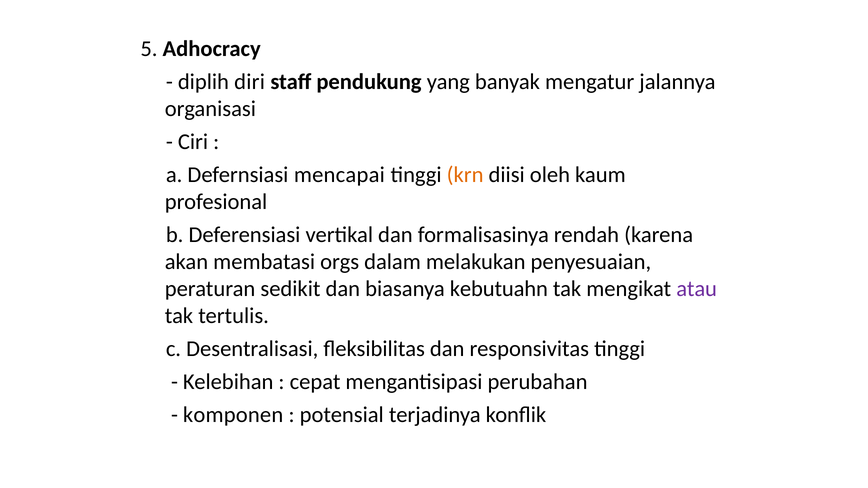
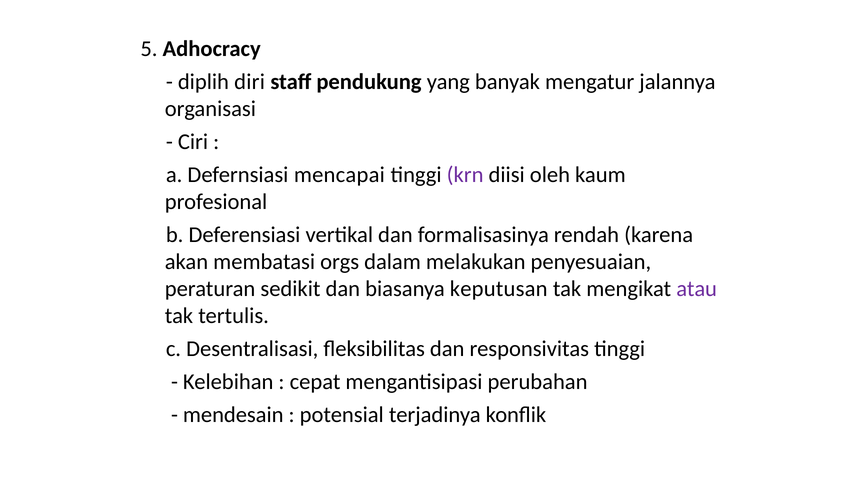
krn colour: orange -> purple (465, 175)
kebutuahn: kebutuahn -> keputusan (499, 289)
komponen: komponen -> mendesain (233, 415)
